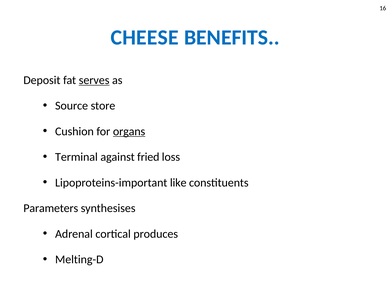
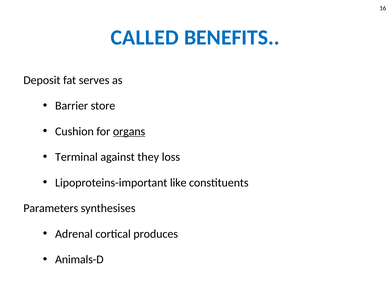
CHEESE: CHEESE -> CALLED (145, 38)
serves underline: present -> none (94, 80)
Source: Source -> Barrier (72, 106)
fried: fried -> they (148, 157)
Melting-D: Melting-D -> Animals-D (79, 260)
